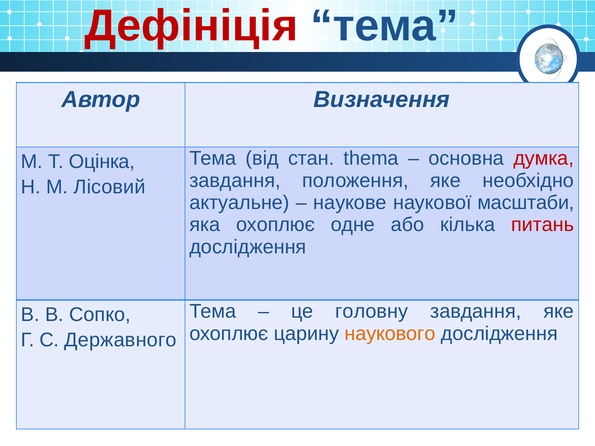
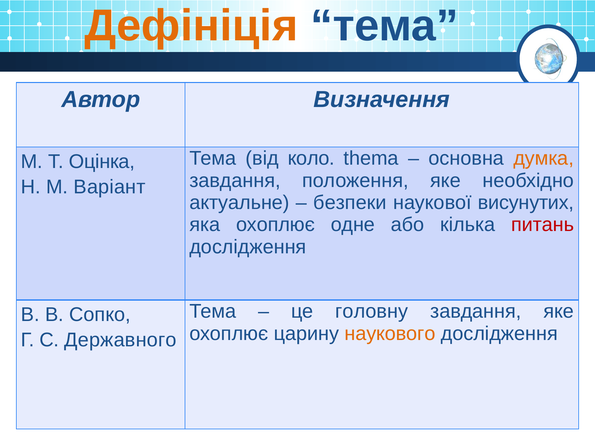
Дефініція colour: red -> orange (191, 26)
стан: стан -> коло (311, 158)
думка colour: red -> orange (544, 158)
Лісовий: Лісовий -> Варіант (110, 187)
наукове: наукове -> безпеки (350, 203)
масштаби: масштаби -> висунутих (526, 203)
